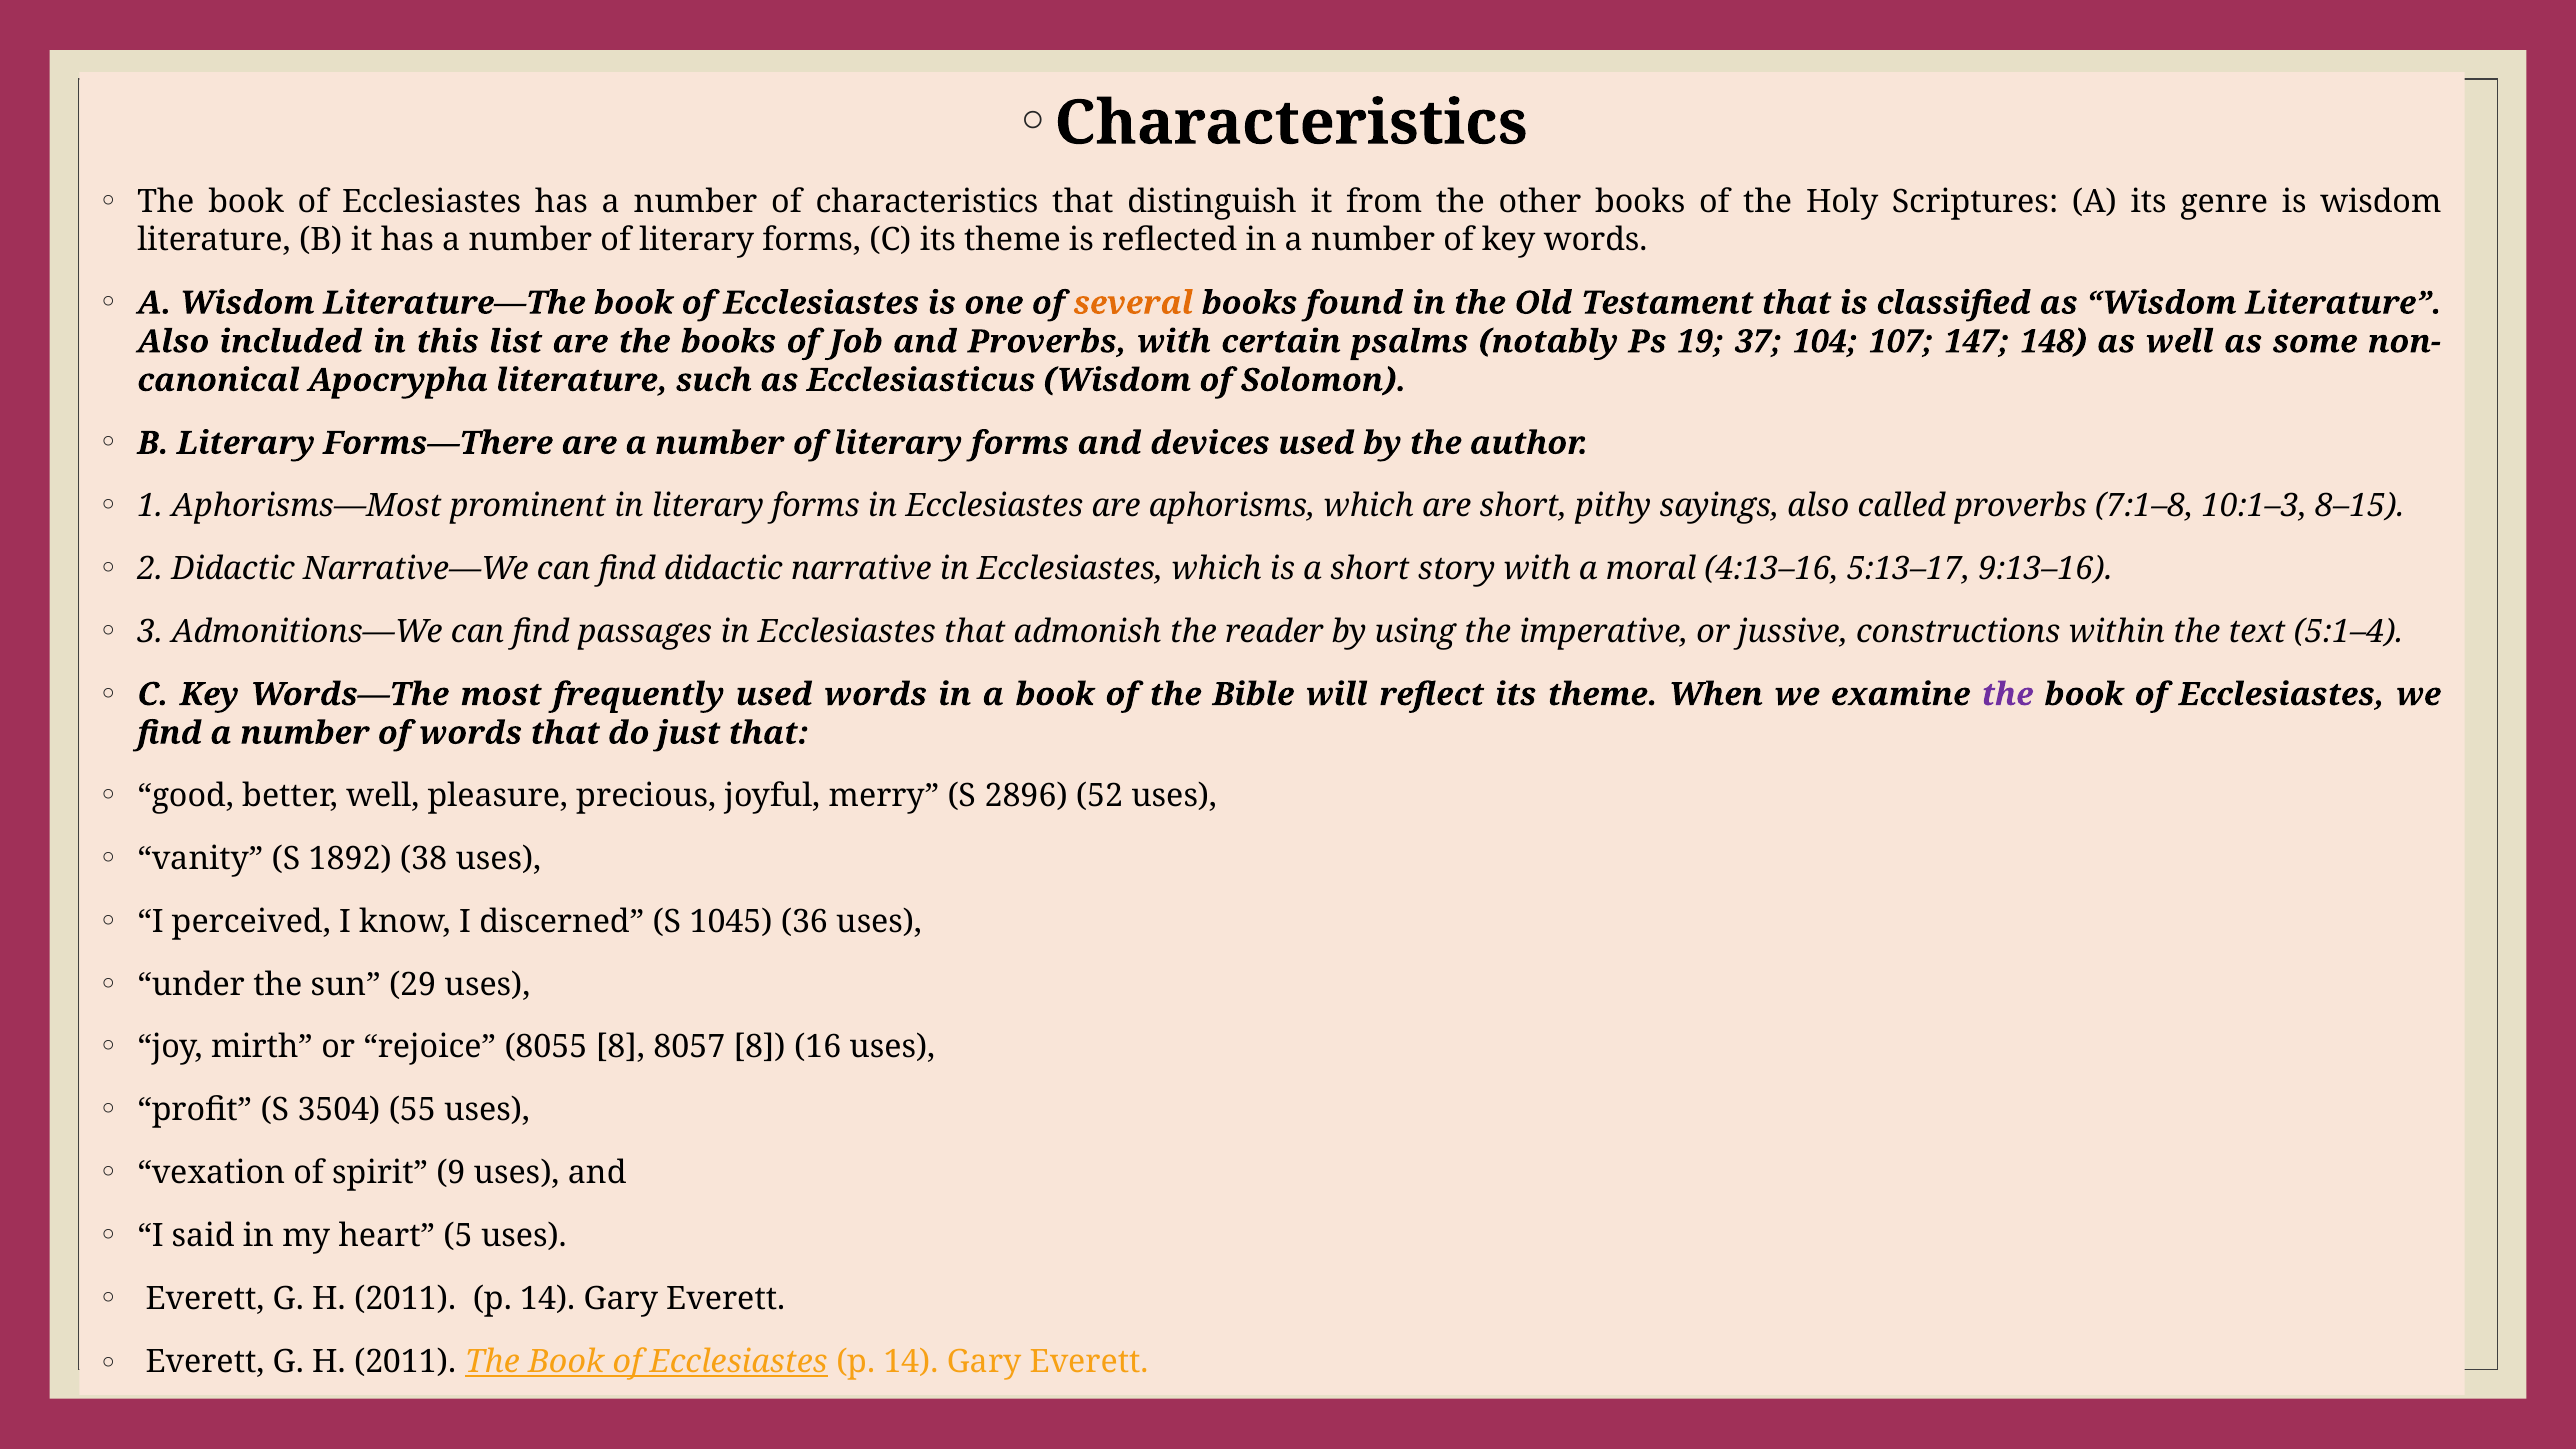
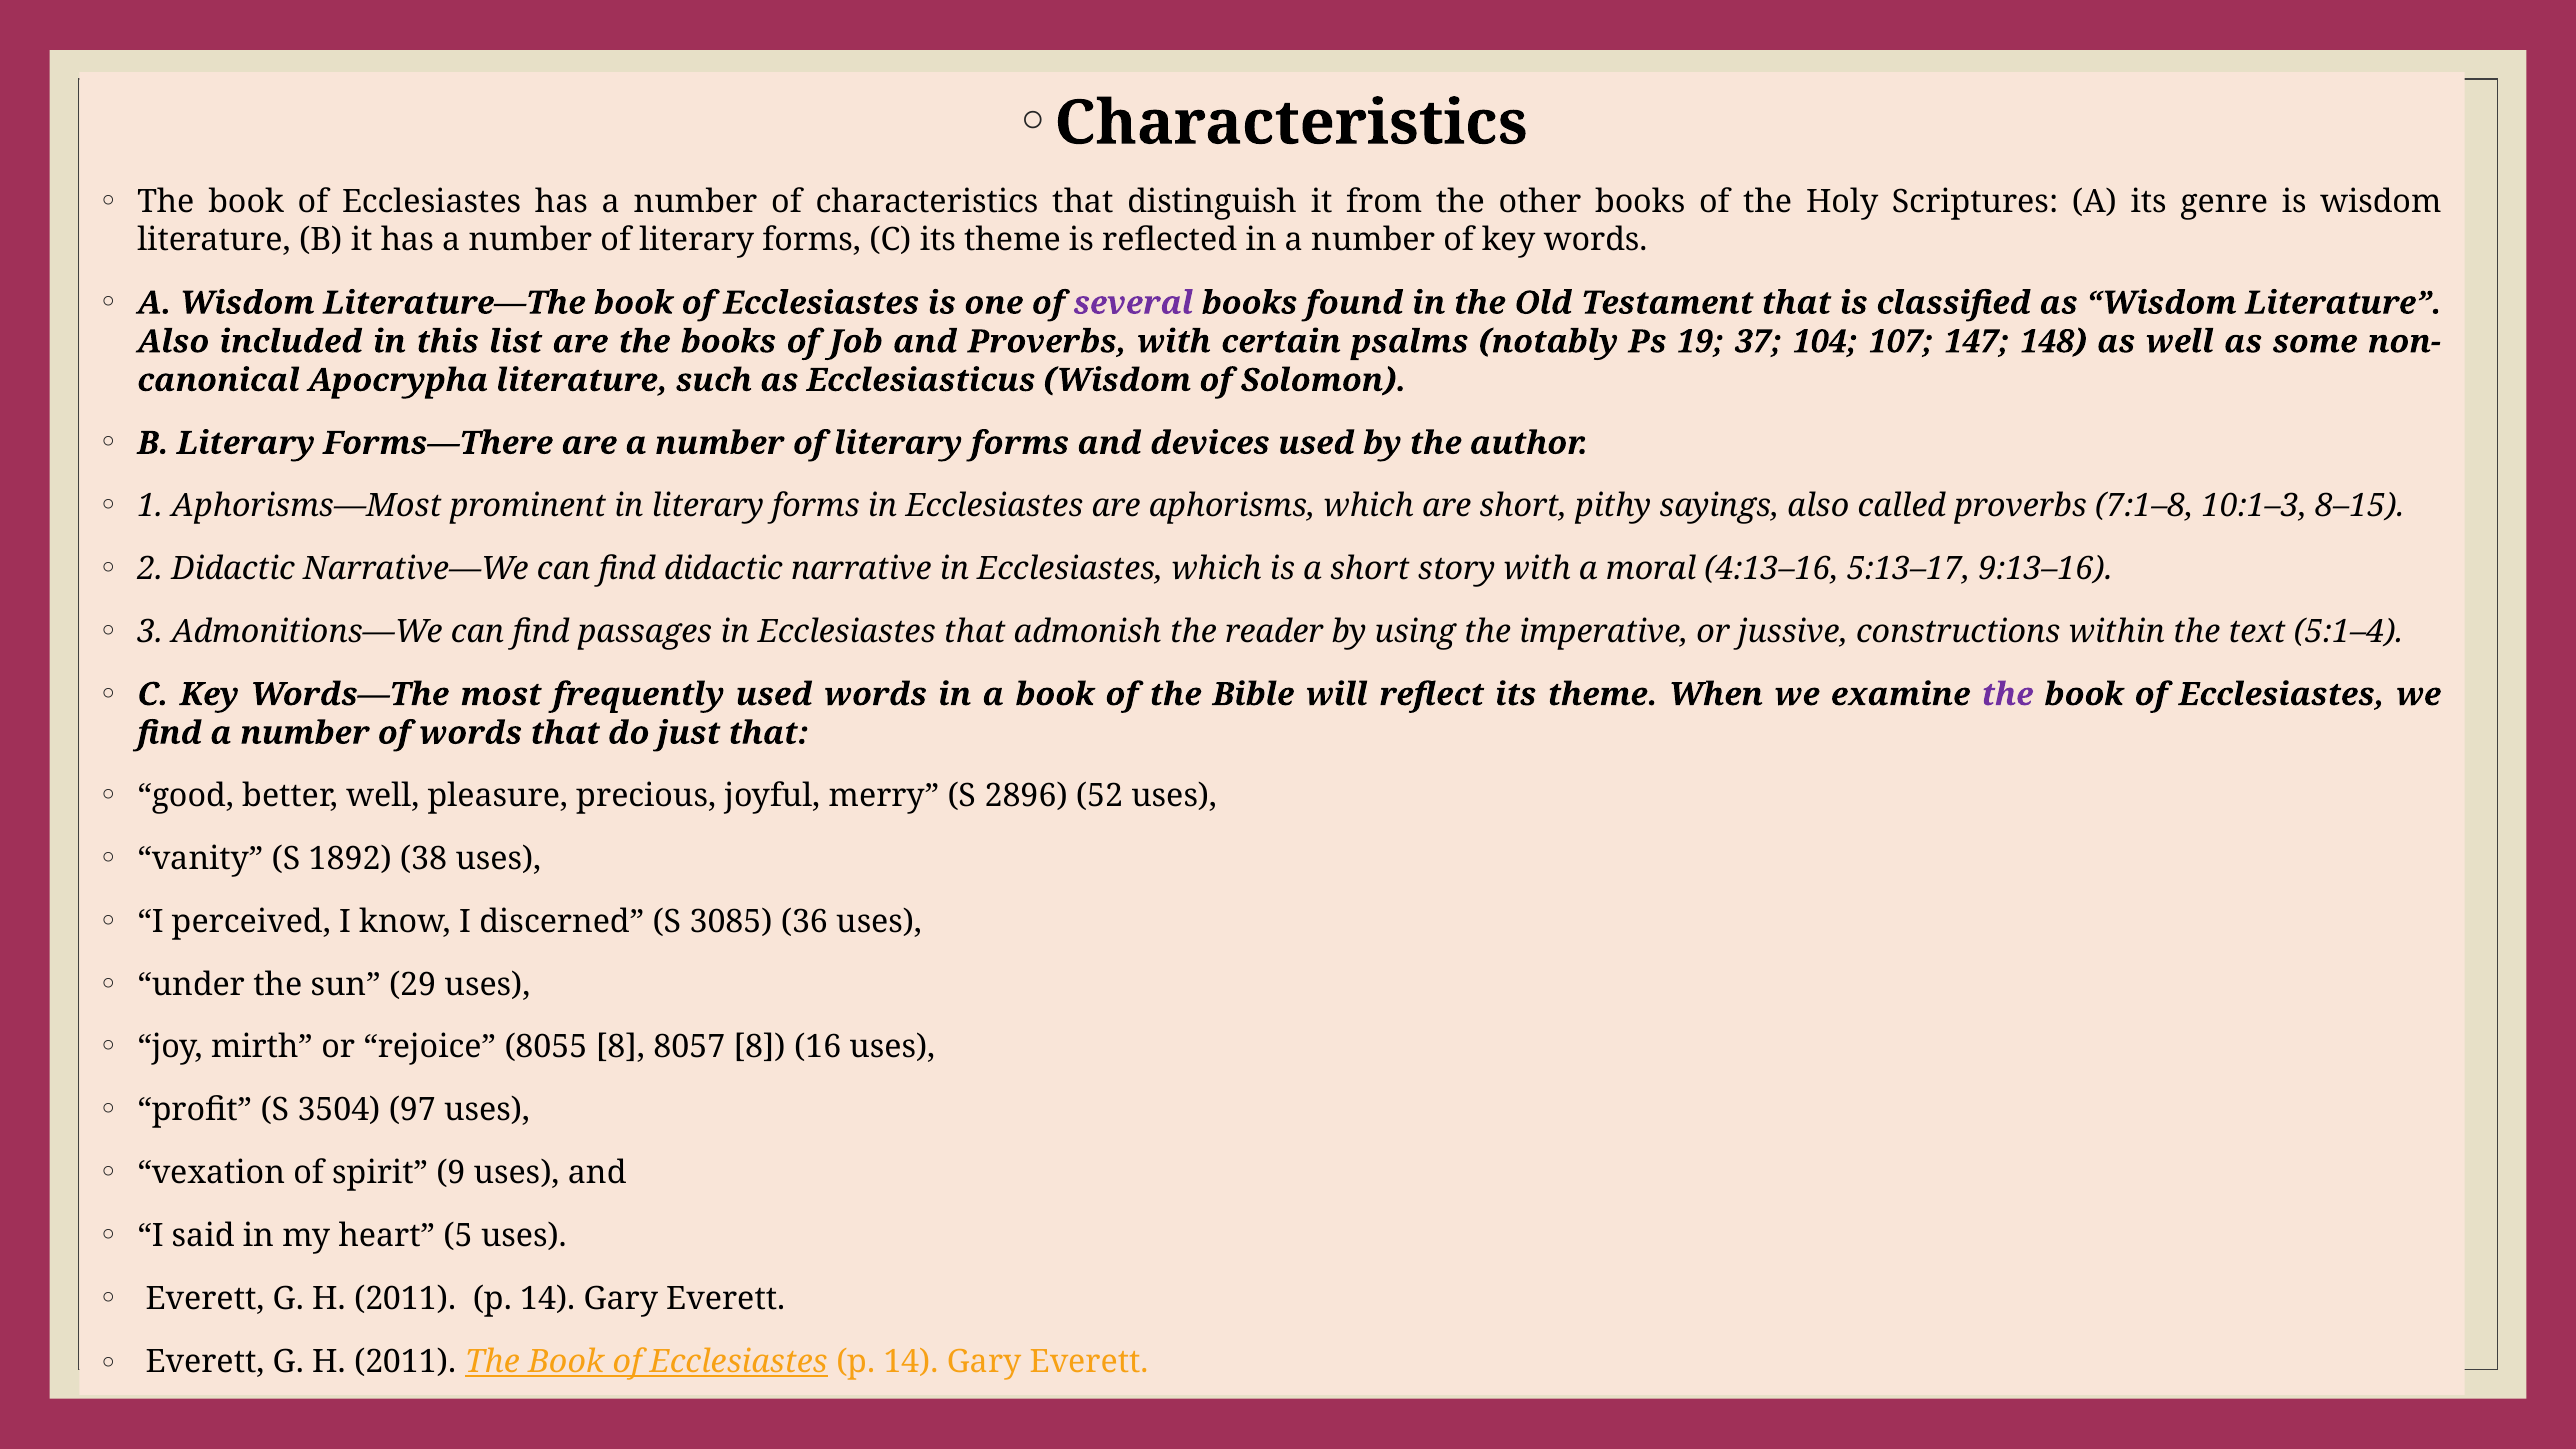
several colour: orange -> purple (1133, 303)
1045: 1045 -> 3085 (731, 922)
55: 55 -> 97 (412, 1110)
